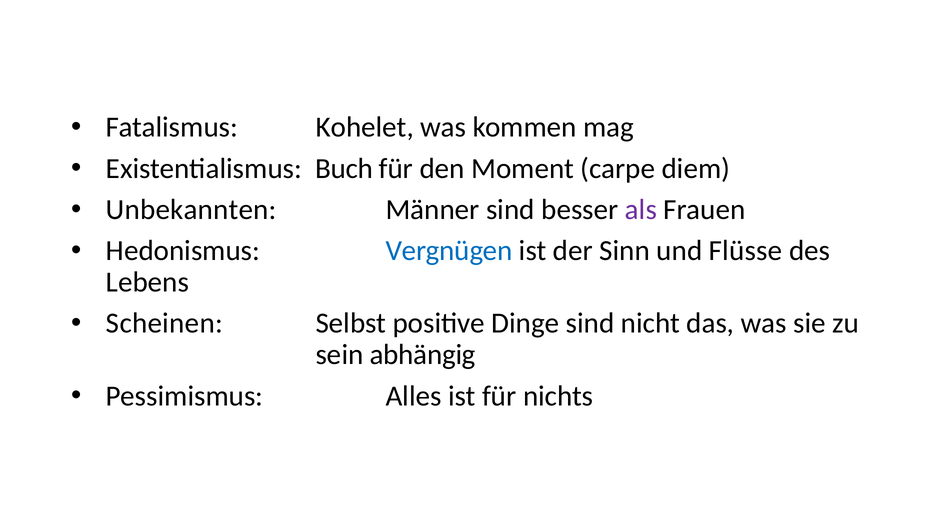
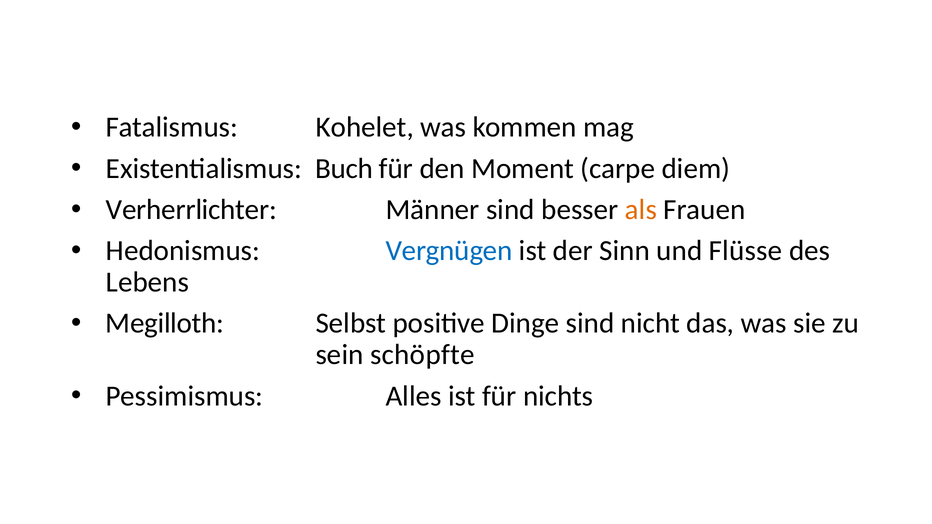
Unbekannten: Unbekannten -> Verherrlichter (191, 210)
als colour: purple -> orange (641, 210)
Scheinen: Scheinen -> Megilloth (165, 324)
abhängig: abhängig -> schöpfte (422, 355)
